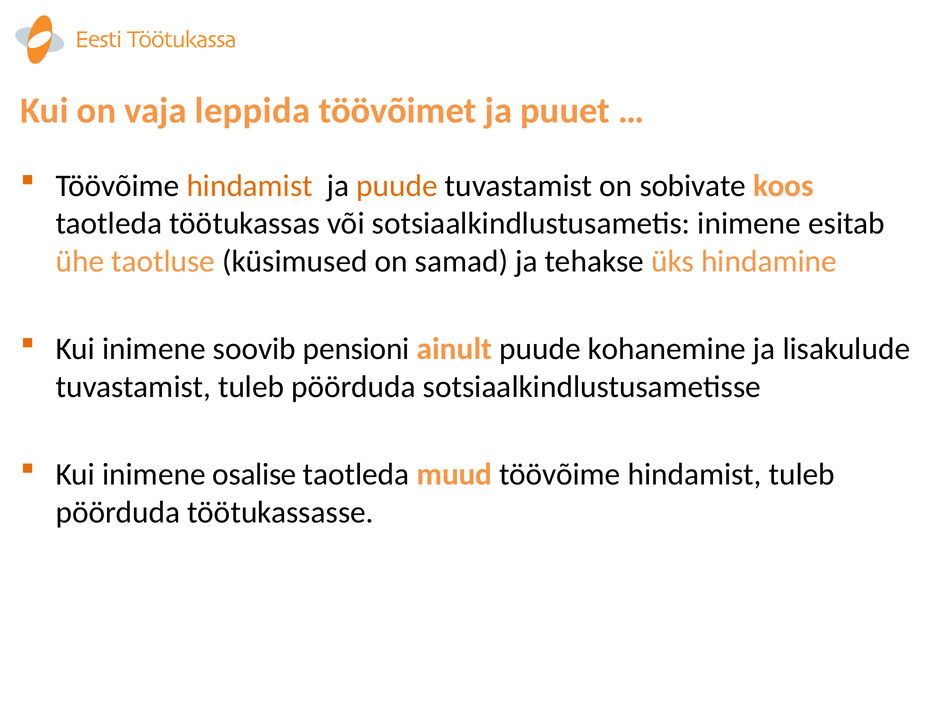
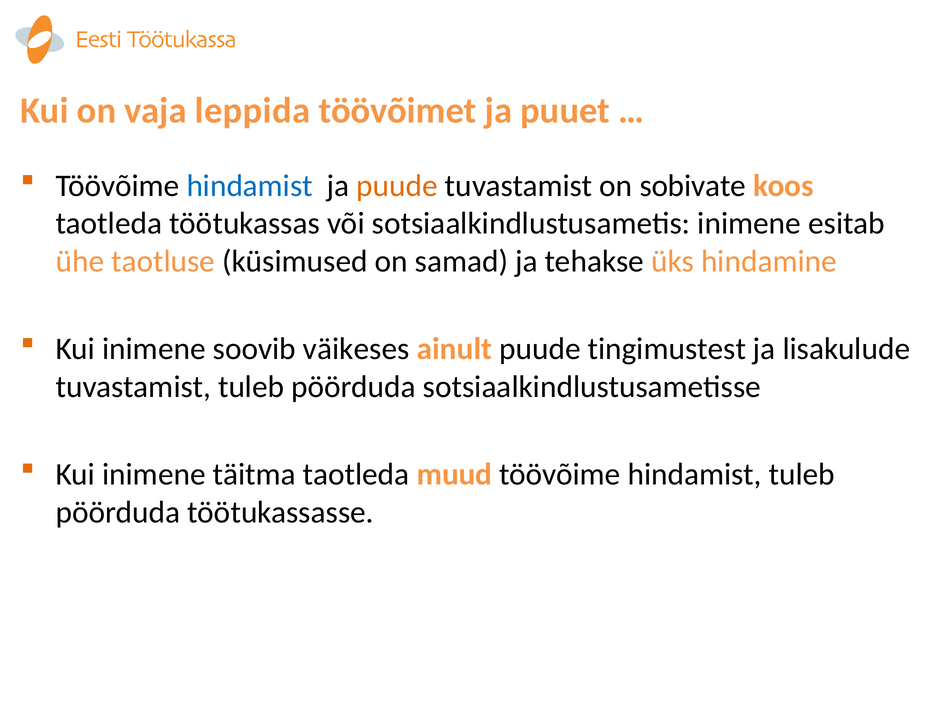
hindamist colour: orange -> blue (250, 186)
pensioni: pensioni -> väikeses (356, 349)
kohanemine: kohanemine -> tingimustest (667, 349)
osalise: osalise -> täitma (254, 474)
